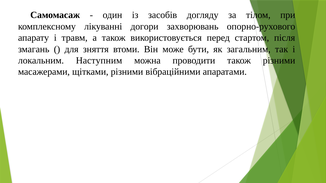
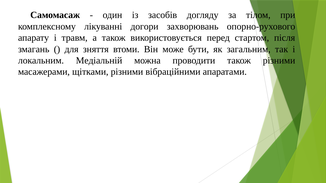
Наступним: Наступним -> Медіальній (99, 61)
